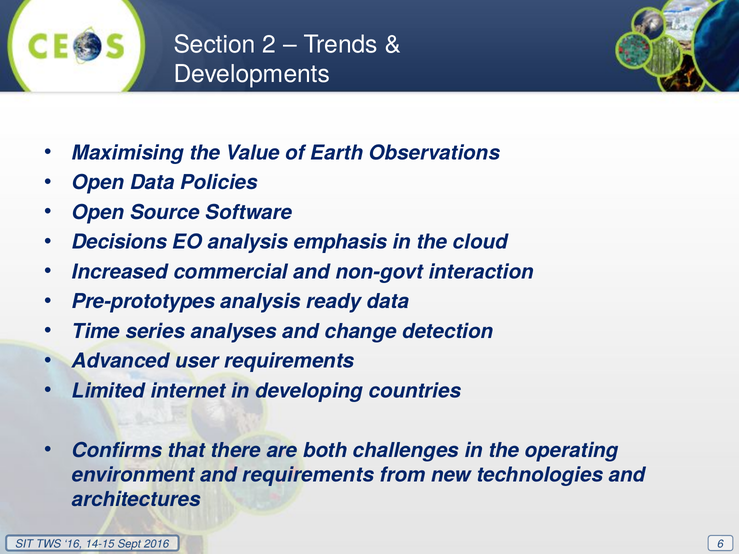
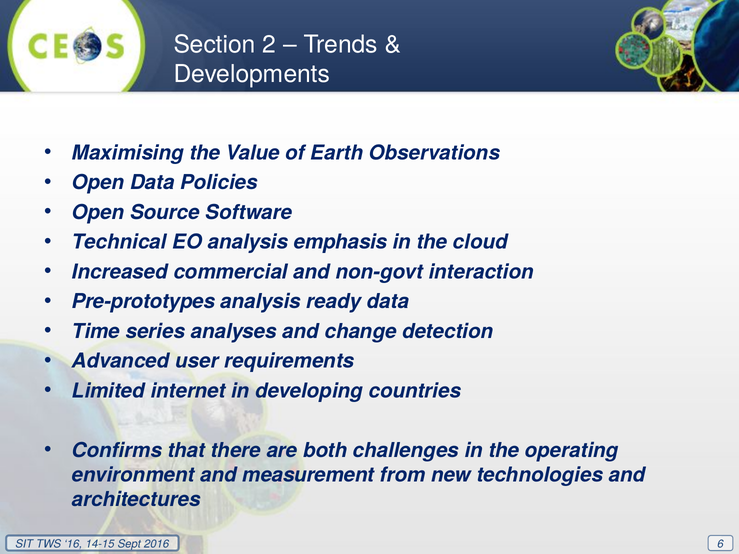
Decisions: Decisions -> Technical (119, 242)
and requirements: requirements -> measurement (308, 475)
